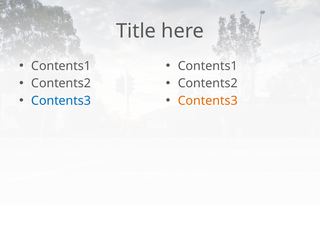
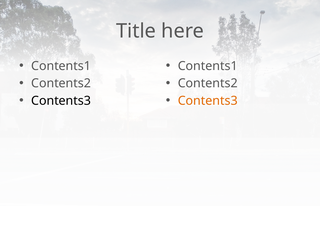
Contents3 colour: blue -> black (61, 101)
